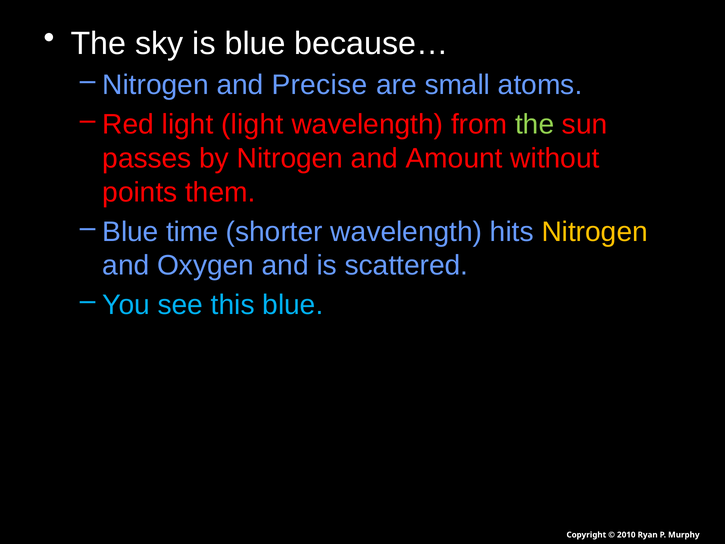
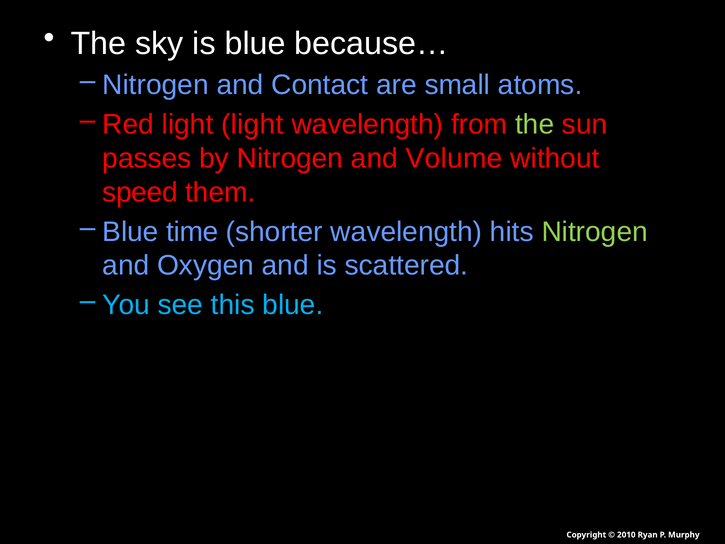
Precise: Precise -> Contact (320, 85)
Amount: Amount -> Volume (454, 158)
points: points -> speed (140, 192)
Nitrogen colour: yellow -> light green (595, 232)
